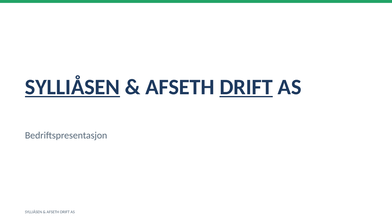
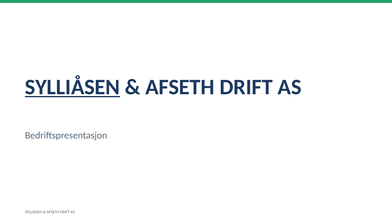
DRIFT underline: present -> none (246, 87)
